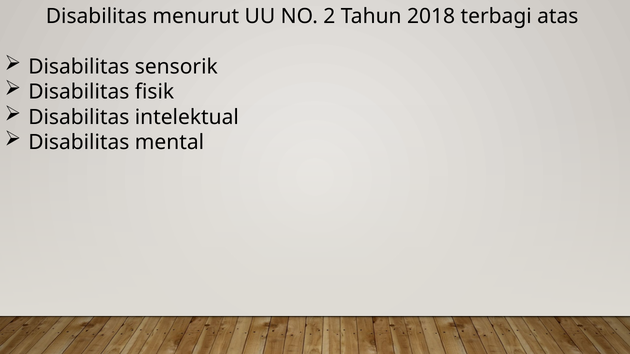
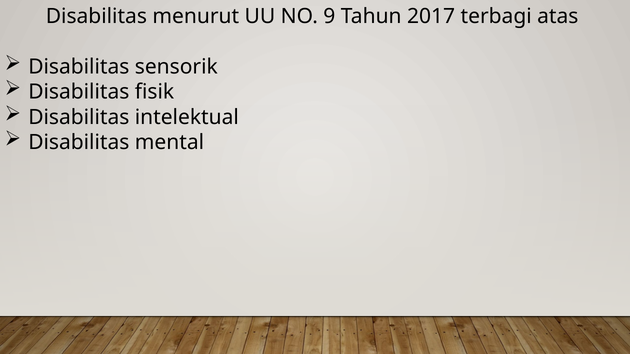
2: 2 -> 9 (329, 16)
2018: 2018 -> 2017 (431, 16)
